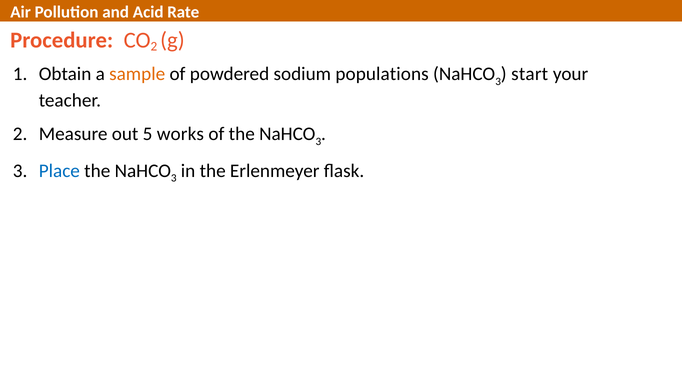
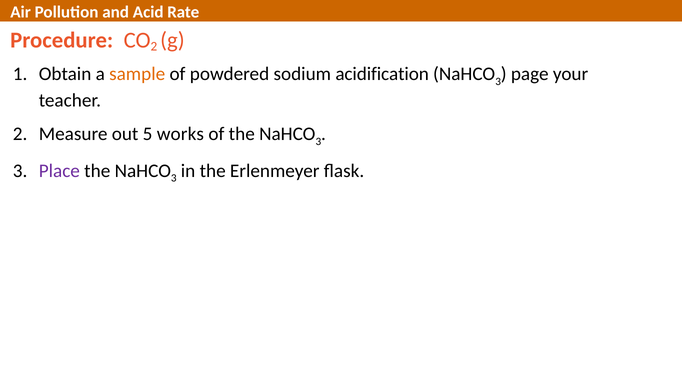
populations: populations -> acidification (382, 74)
start: start -> page (530, 74)
Place colour: blue -> purple (59, 171)
